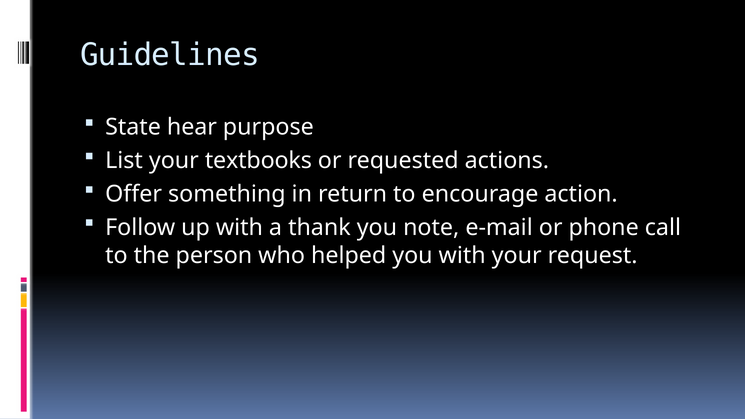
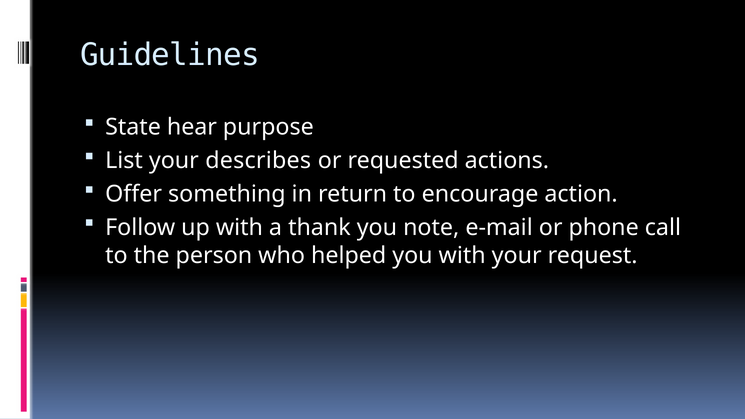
textbooks: textbooks -> describes (258, 161)
